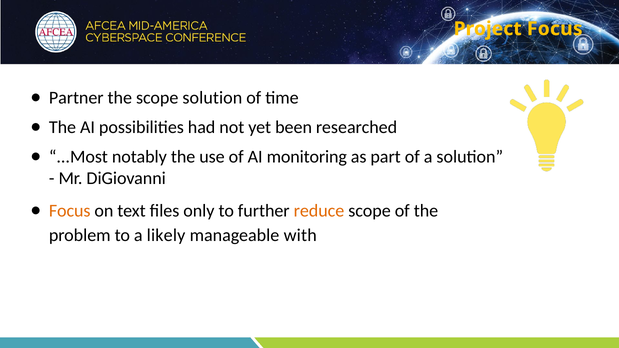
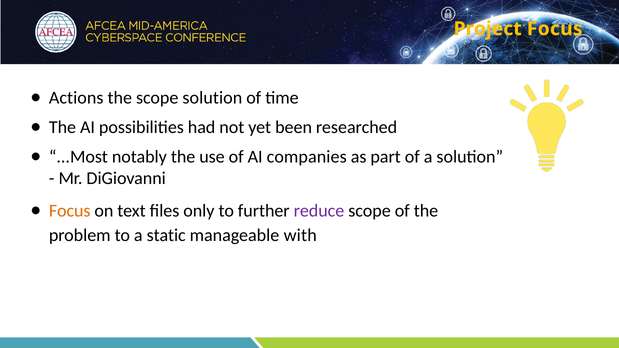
Partner: Partner -> Actions (76, 98)
monitoring: monitoring -> companies (307, 157)
reduce colour: orange -> purple (319, 211)
likely: likely -> static (166, 236)
